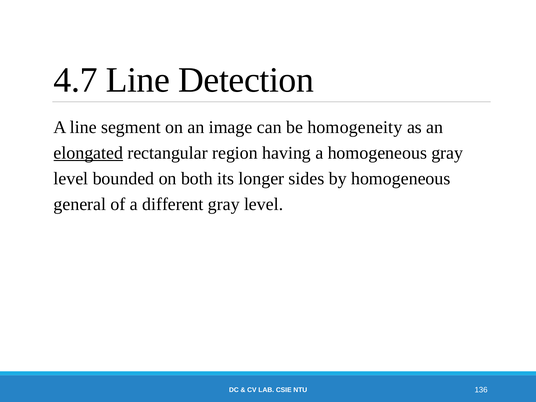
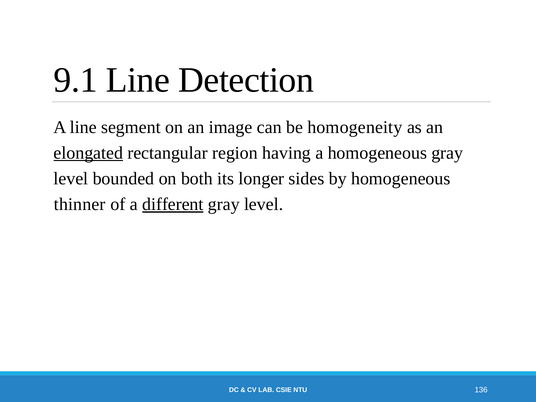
4.7: 4.7 -> 9.1 (76, 80)
general: general -> thinner (80, 204)
different underline: none -> present (173, 204)
